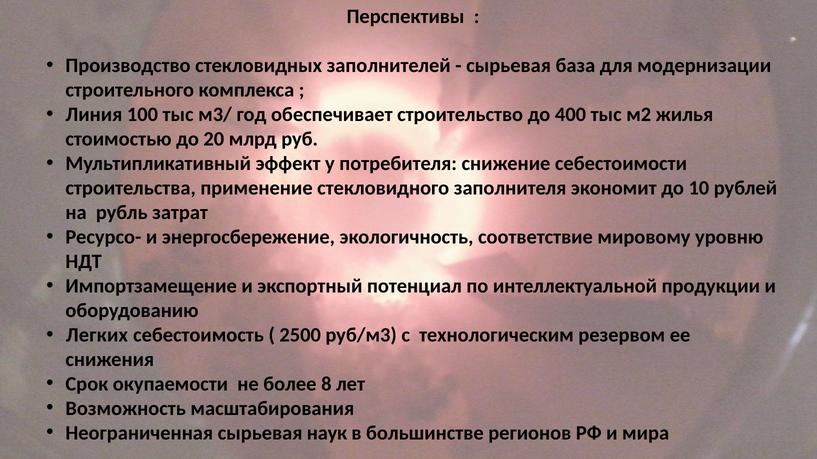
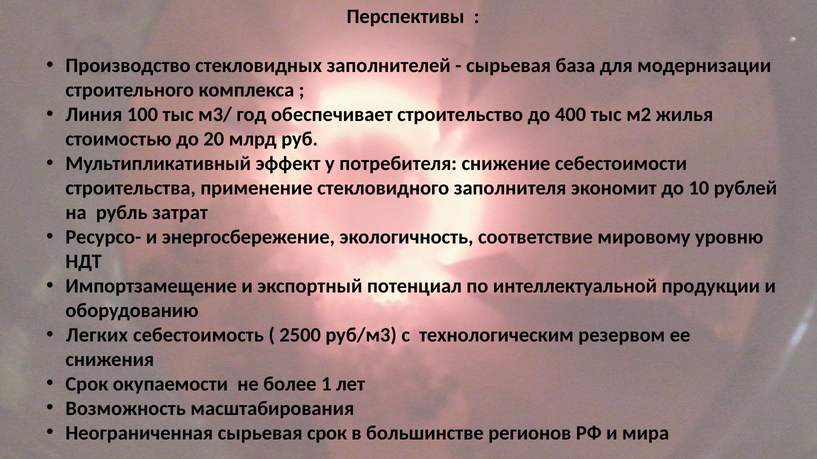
8: 8 -> 1 (326, 384)
сырьевая наук: наук -> срок (327, 433)
